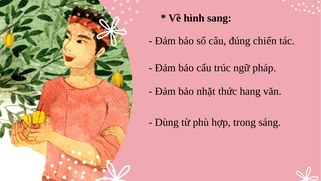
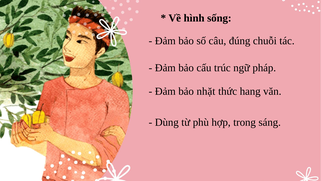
sang: sang -> sống (219, 18)
chiến: chiến -> chuỗi (265, 41)
